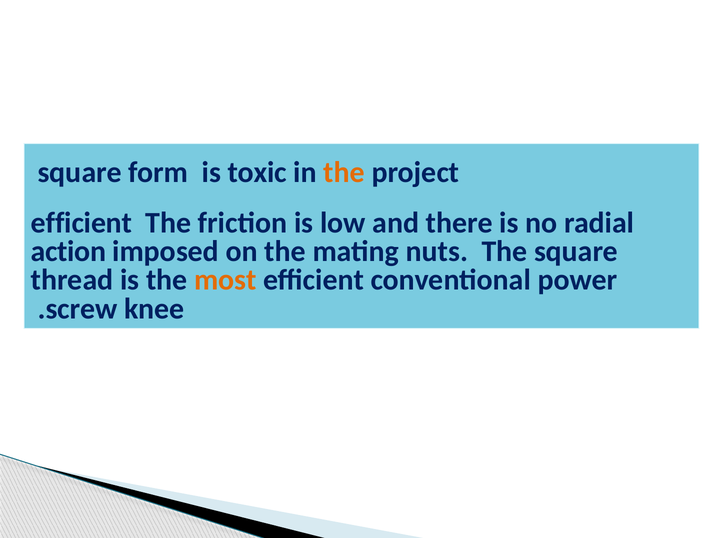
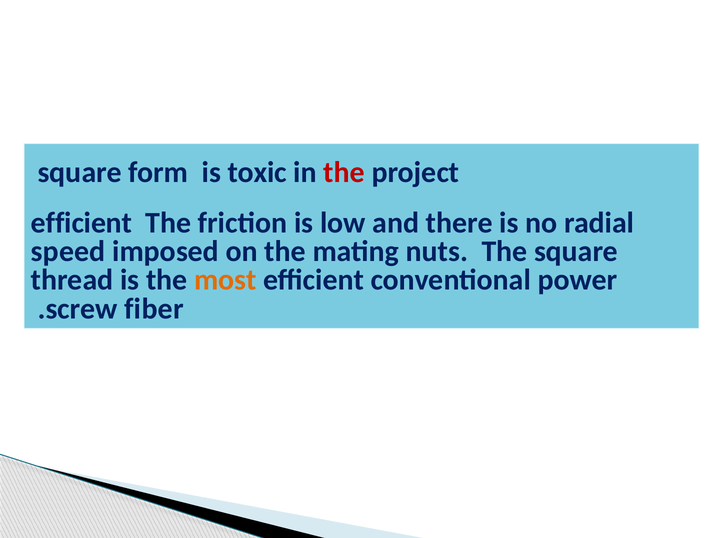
the colour: orange -> red (344, 172)
action: action -> speed (68, 251)
knee: knee -> fiber (154, 309)
